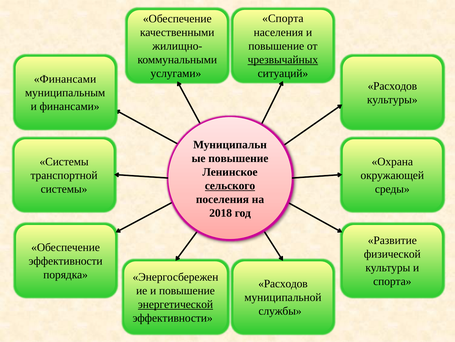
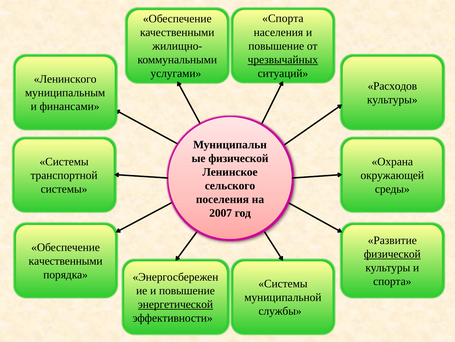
Финансами: Финансами -> Ленинского (65, 79)
повышение: повышение -> физической (238, 158)
сельского underline: present -> none (230, 185)
2018: 2018 -> 2007 (221, 213)
физической underline: none -> present (392, 254)
эффективности: эффективности -> качественными (66, 260)
Расходов: Расходов -> Системы (283, 283)
